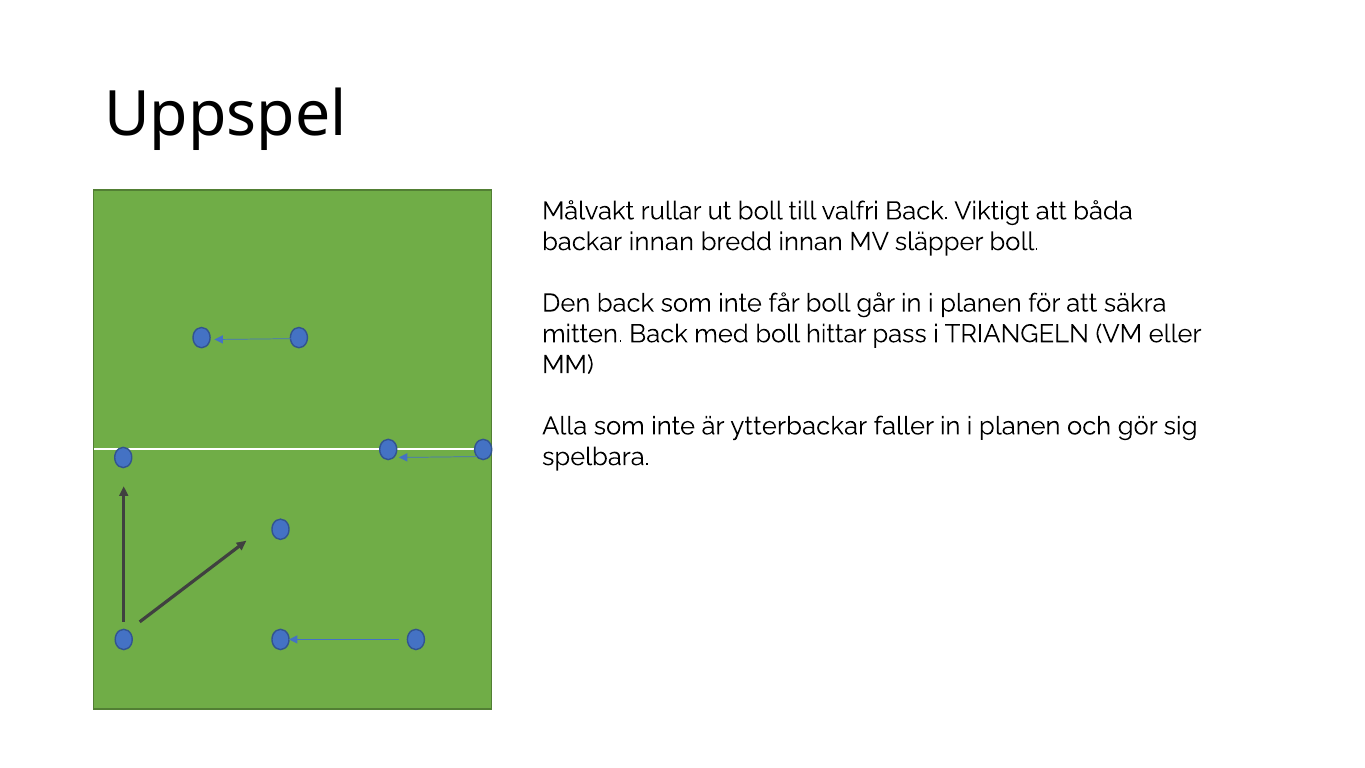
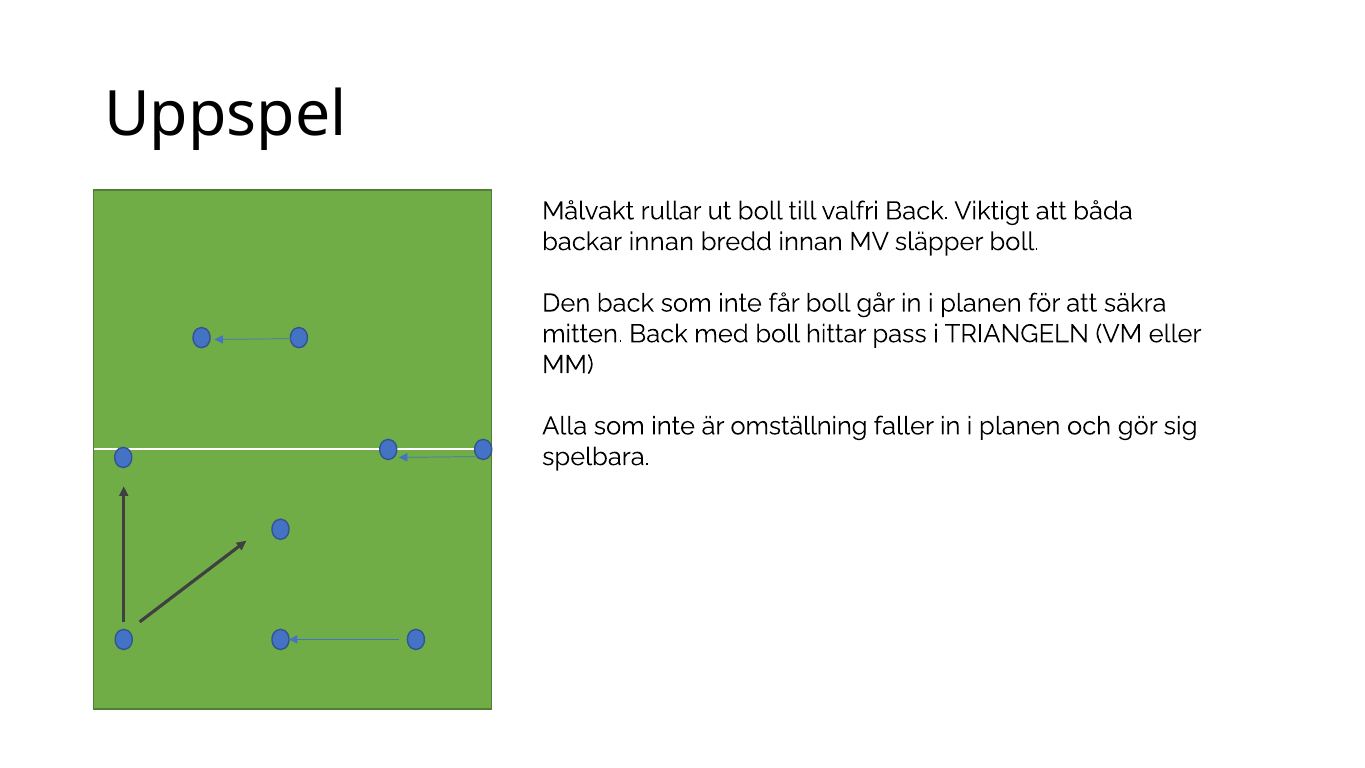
ytterbackar: ytterbackar -> omställning (799, 426)
